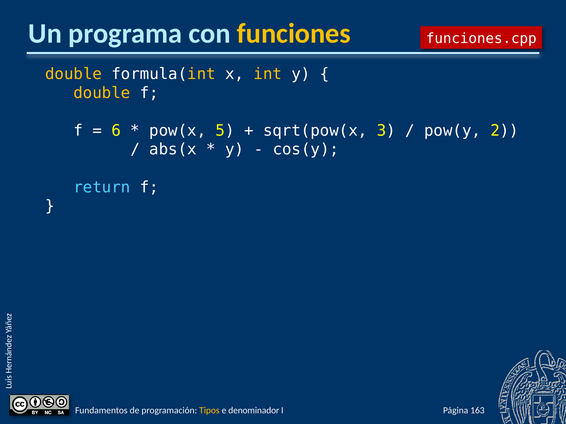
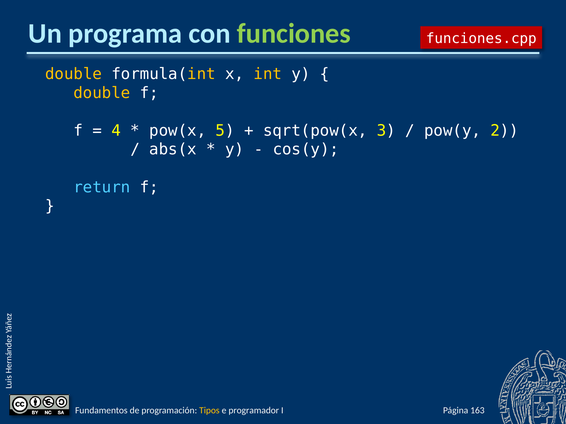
funciones colour: yellow -> light green (294, 34)
6: 6 -> 4 (116, 131)
denominador: denominador -> programador (254, 411)
